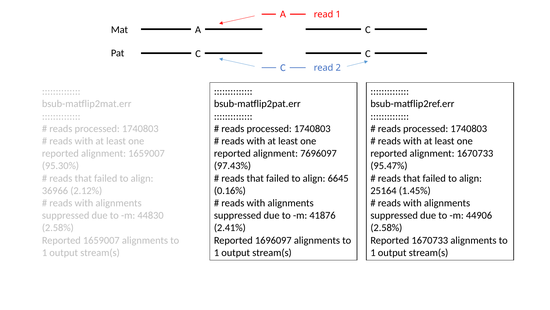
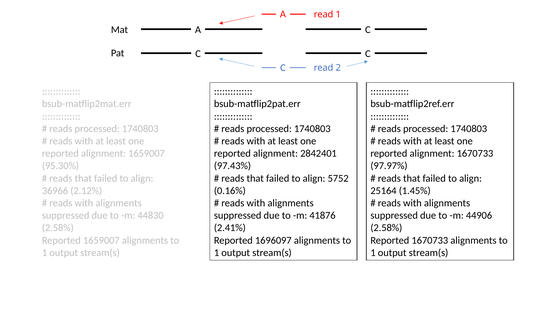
7696097: 7696097 -> 2842401 (319, 153)
95.47%: 95.47% -> 97.97% (389, 166)
6645: 6645 -> 5752 (338, 178)
